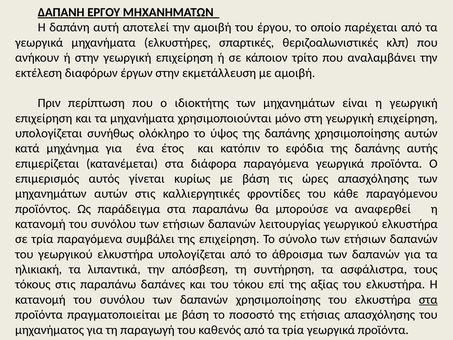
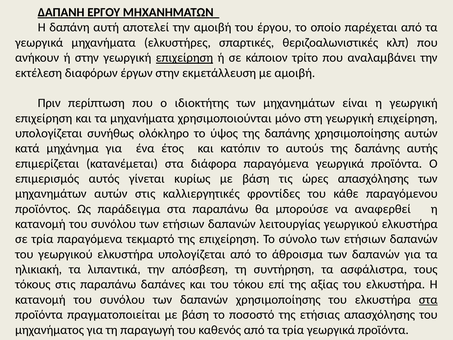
επιχείρηση underline: none -> present (184, 58)
εφόδια: εφόδια -> αυτούs (305, 148)
συμβάλει: συμβάλει -> τεκμαρτό (150, 239)
